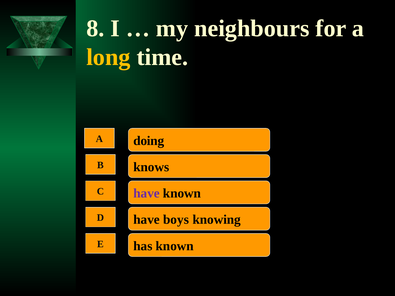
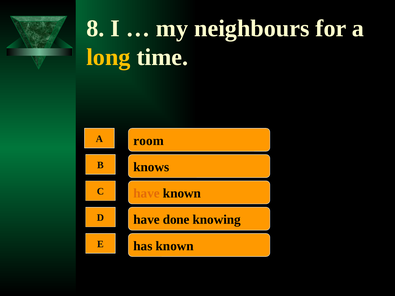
doing: doing -> room (149, 141)
have colour: purple -> orange (147, 193)
boys: boys -> done (176, 220)
